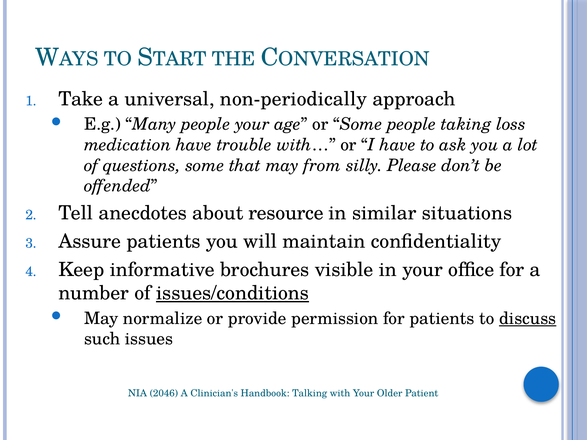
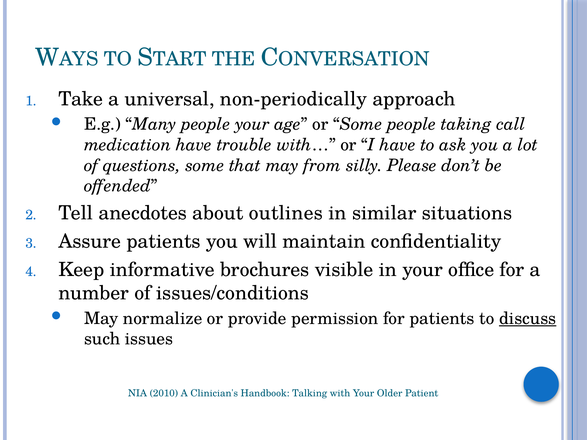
loss: loss -> call (511, 124)
resource: resource -> outlines (286, 213)
issues/conditions underline: present -> none (233, 293)
2046: 2046 -> 2010 (164, 393)
